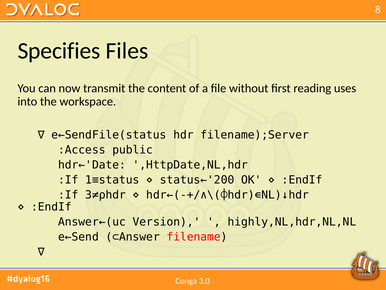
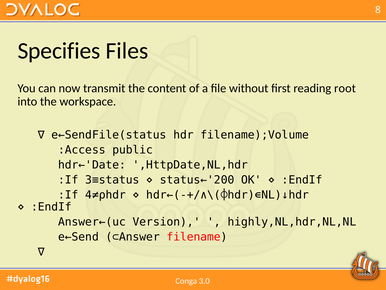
uses: uses -> root (345, 88)
filename);Server: filename);Server -> filename);Volume (255, 135)
1≡status: 1≡status -> 3≡status (112, 180)
3≠⍴hdr: 3≠⍴hdr -> 4≠⍴hdr (106, 194)
